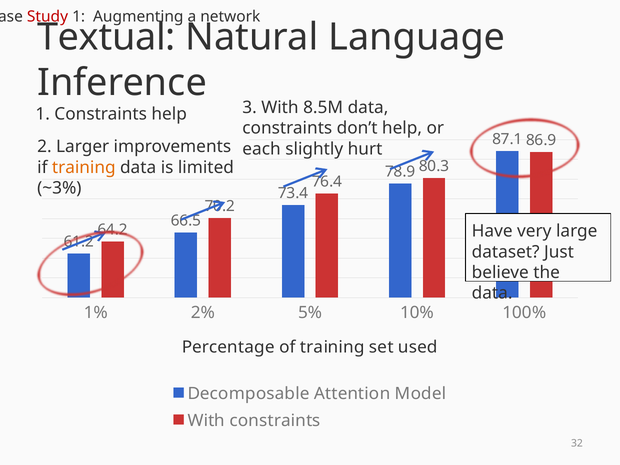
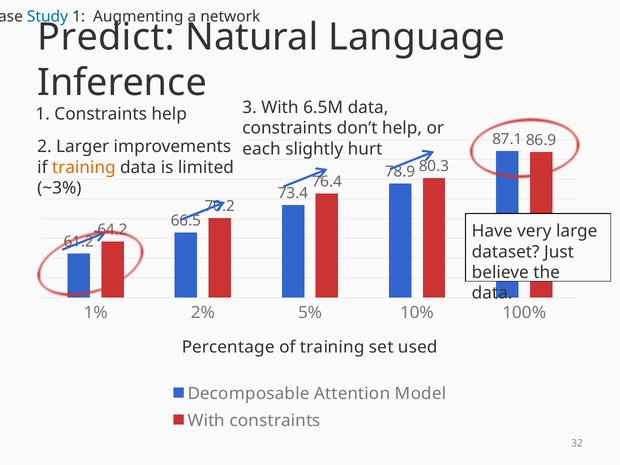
Study colour: red -> blue (48, 16)
Textual: Textual -> Predict (106, 37)
8.5M: 8.5M -> 6.5M (323, 108)
